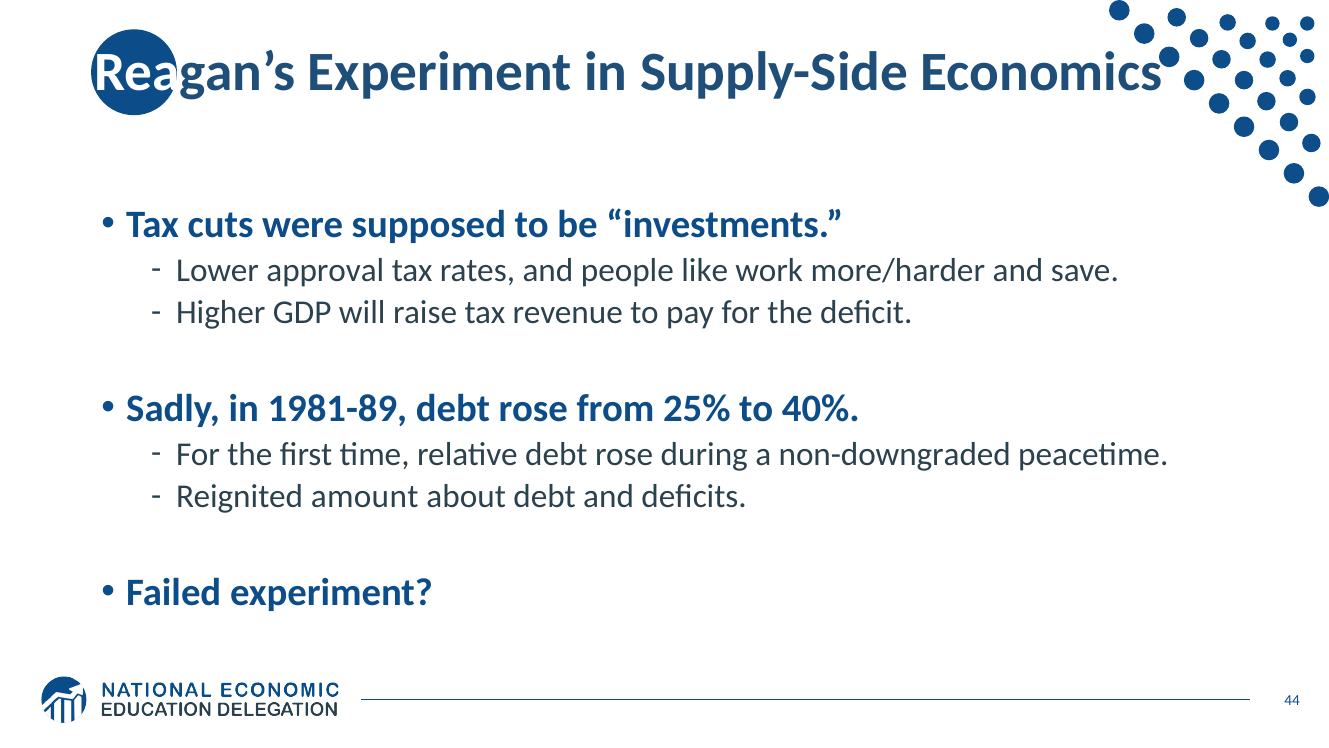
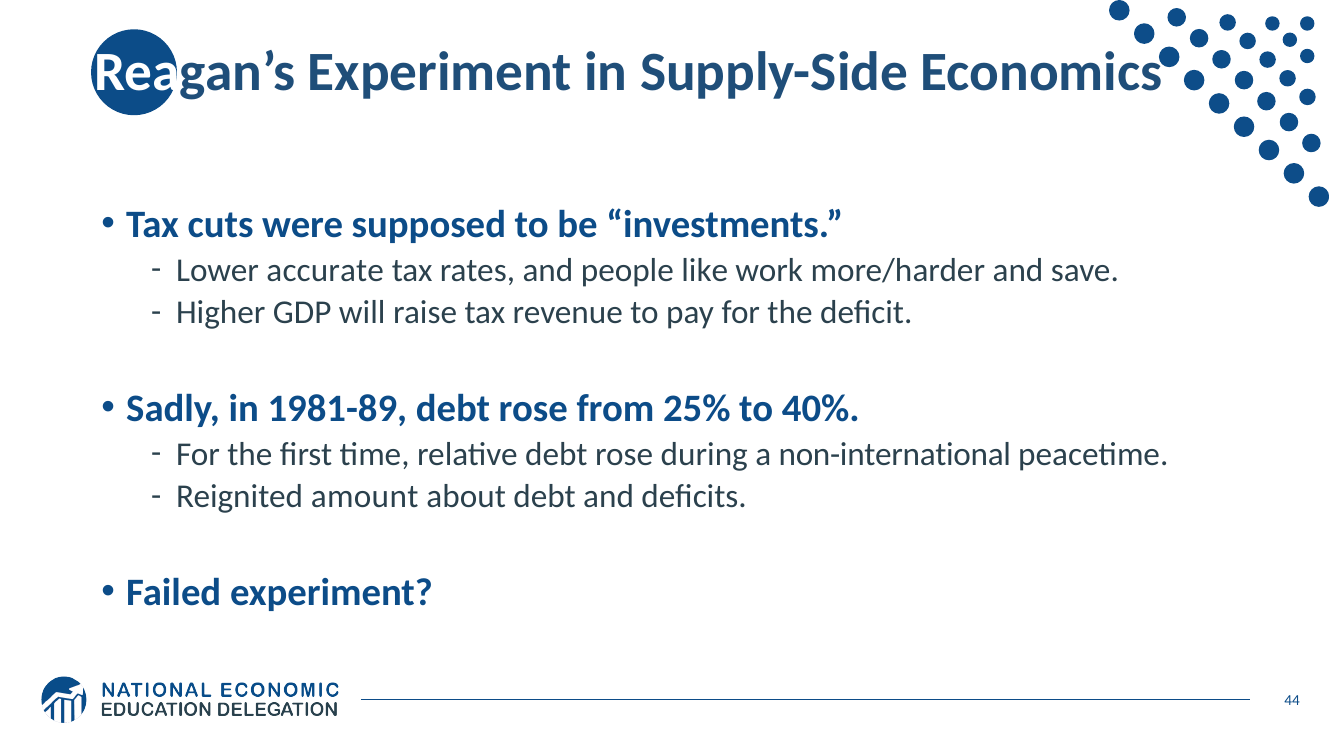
approval: approval -> accurate (325, 270)
non-downgraded: non-downgraded -> non-international (895, 454)
